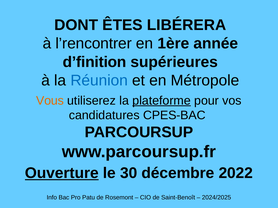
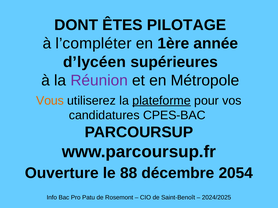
LIBÉRERA: LIBÉRERA -> PILOTAGE (187, 25)
l’rencontrer: l’rencontrer -> l’compléter (94, 44)
d’finition: d’finition -> d’lycéen (94, 62)
Réunion colour: blue -> purple (99, 81)
Ouverture underline: present -> none (62, 173)
30: 30 -> 88 (129, 173)
2022: 2022 -> 2054 (236, 173)
